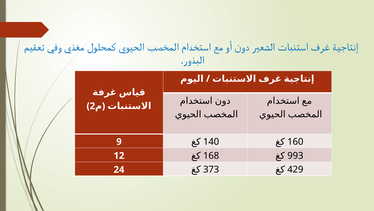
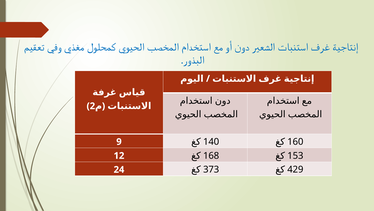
993: 993 -> 153 (295, 155)
